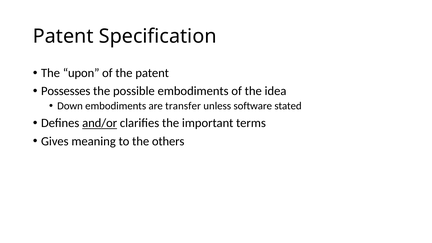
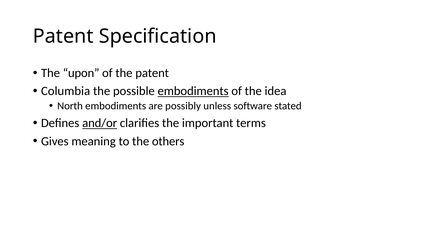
Possesses: Possesses -> Columbia (66, 91)
embodiments underline: none -> present (193, 91)
Down: Down -> North (70, 106)
transfer: transfer -> possibly (183, 106)
